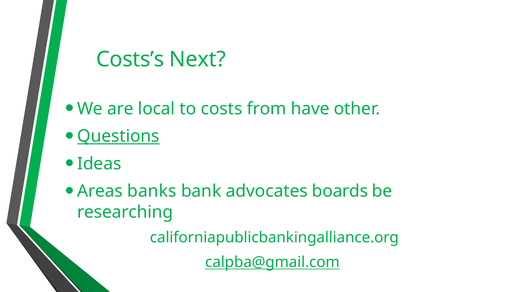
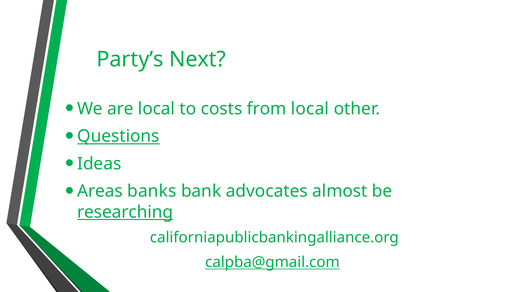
Costs’s: Costs’s -> Party’s (130, 59)
from have: have -> local (310, 109)
boards: boards -> almost (340, 191)
researching underline: none -> present (125, 212)
